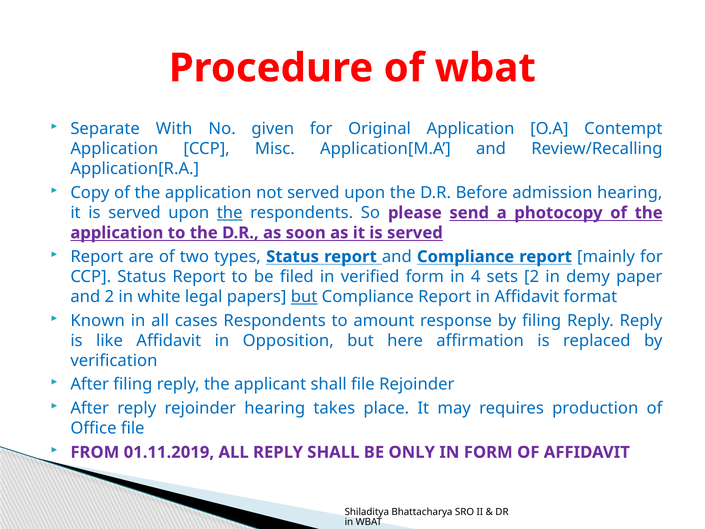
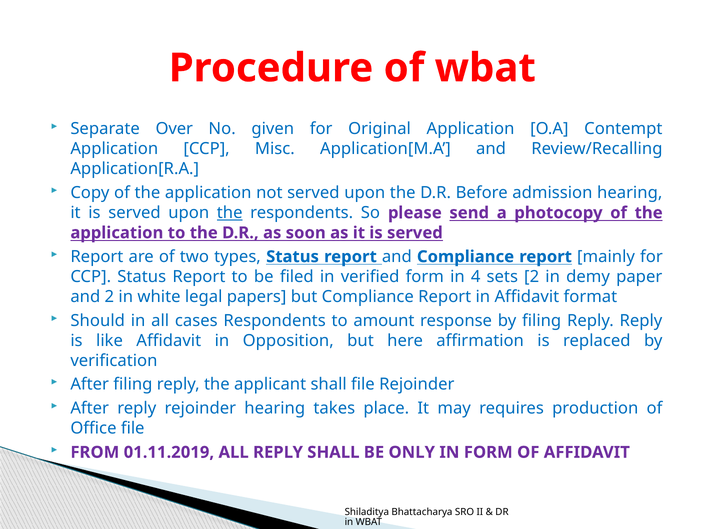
With: With -> Over (174, 129)
but underline: present -> none (304, 297)
Known: Known -> Should (98, 320)
